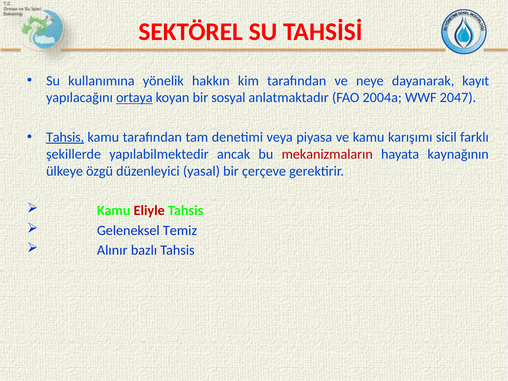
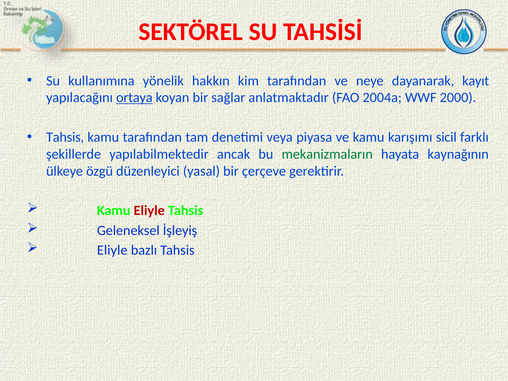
sosyal: sosyal -> sağlar (228, 98)
2047: 2047 -> 2000 (458, 98)
Tahsis underline: present -> none (65, 137)
mekanizmaların colour: red -> green (327, 154)
Temiz: Temiz -> İşleyiş (180, 230)
Alınır: Alınır -> Eliyle (112, 250)
